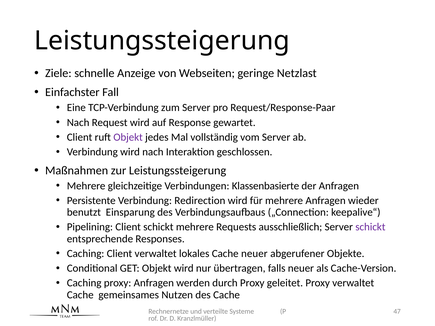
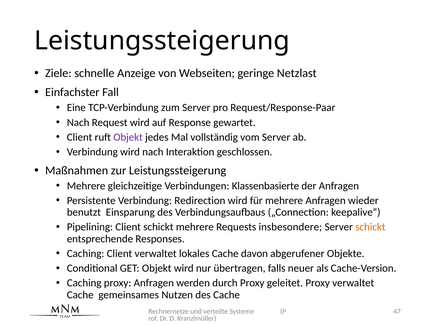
ausschließlich: ausschließlich -> insbesondere (290, 227)
schickt colour: purple -> orange (370, 227)
Cache neuer: neuer -> davon (254, 254)
